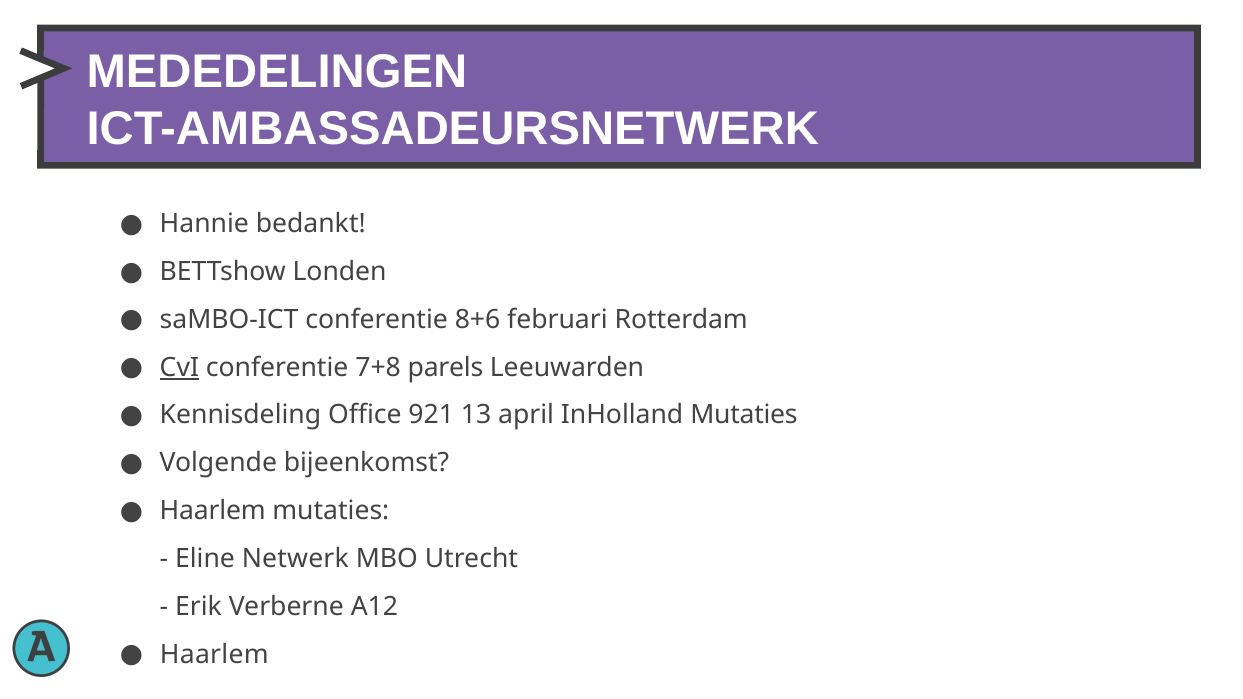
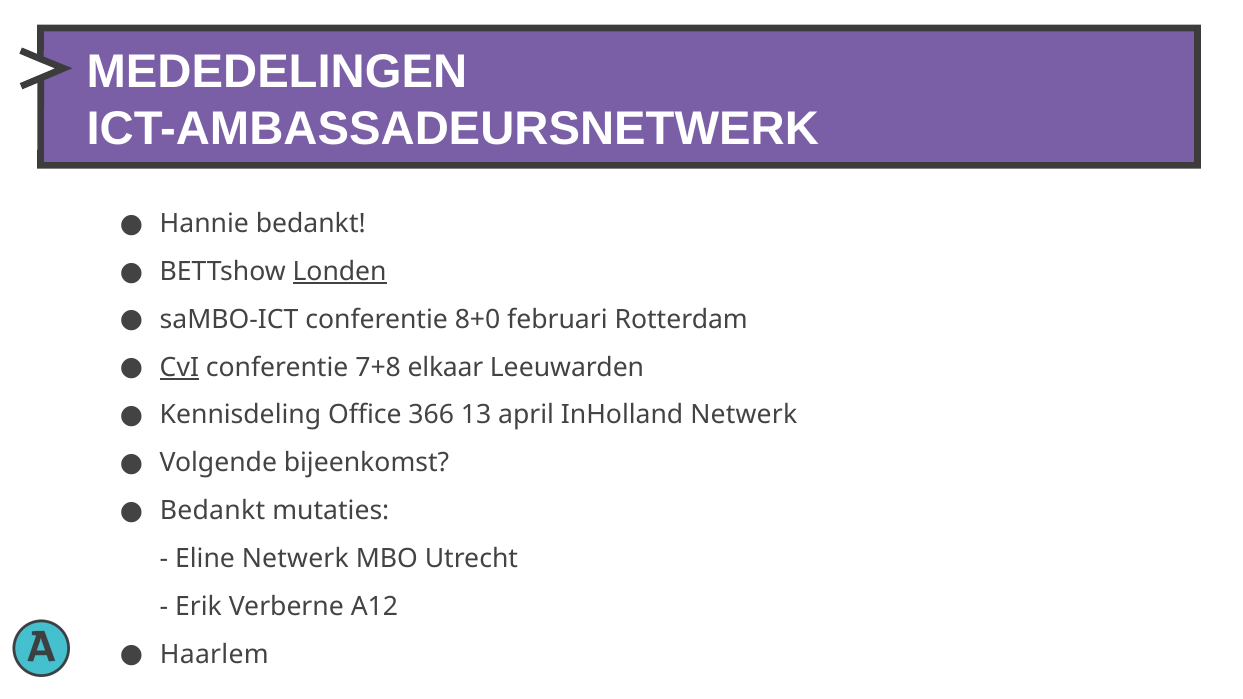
Londen underline: none -> present (340, 272)
8+6: 8+6 -> 8+0 (478, 319)
parels: parels -> elkaar (445, 367)
921: 921 -> 366 (431, 415)
InHolland Mutaties: Mutaties -> Netwerk (744, 415)
Haarlem: Haarlem -> Bedankt (212, 511)
